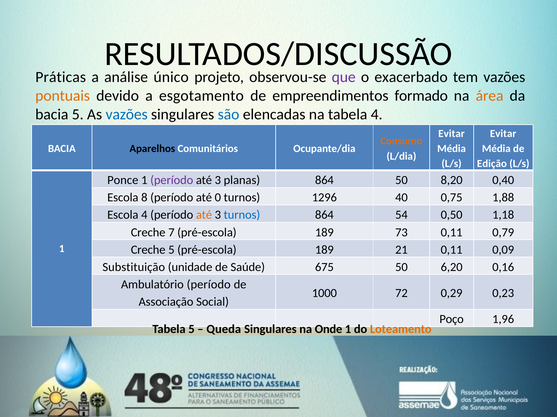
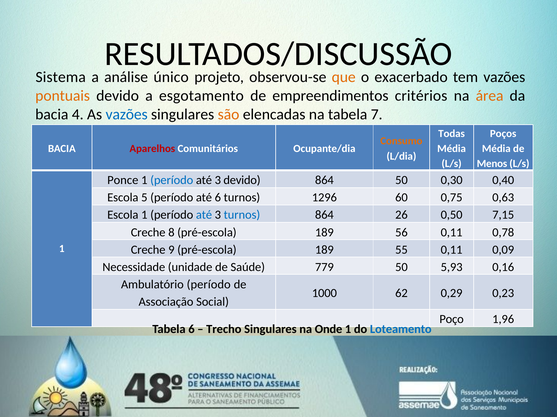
Práticas: Práticas -> Sistema (61, 77)
que colour: purple -> orange (344, 77)
formado: formado -> critérios (421, 96)
bacia 5: 5 -> 4 (78, 114)
são colour: blue -> orange (229, 114)
tabela 4: 4 -> 7 (377, 114)
Evitar: Evitar -> Todas (452, 134)
Evitar: Evitar -> Poços (503, 134)
Aparelhos colour: black -> red (152, 149)
Edição: Edição -> Menos (492, 164)
período colour: purple -> blue (172, 180)
3 planas: planas -> devido (242, 180)
8,20: 8,20 -> 0,30 (452, 180)
8: 8 -> 5 (144, 198)
até 0: 0 -> 6 (218, 198)
40: 40 -> 60 (401, 198)
1,88: 1,88 -> 0,63 (503, 198)
Escola 4: 4 -> 1 (144, 215)
até colour: orange -> blue (204, 215)
54: 54 -> 26 (401, 215)
1,18: 1,18 -> 7,15 (503, 215)
7: 7 -> 8 (171, 233)
73: 73 -> 56 (401, 233)
0,79: 0,79 -> 0,78 (503, 233)
Creche 5: 5 -> 9 (171, 250)
21: 21 -> 55 (401, 250)
Substituição: Substituição -> Necessidade (134, 268)
675: 675 -> 779 (324, 268)
6,20: 6,20 -> 5,93 (452, 268)
72: 72 -> 62 (401, 294)
Tabela 5: 5 -> 6 (191, 330)
Queda: Queda -> Trecho (224, 330)
Loteamento colour: orange -> blue (401, 330)
